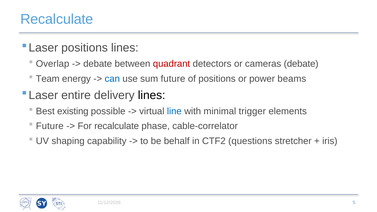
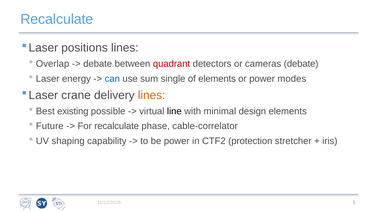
Team: Team -> Laser (48, 79)
sum future: future -> single (173, 79)
of positions: positions -> elements (217, 79)
beams: beams -> modes (292, 79)
entire: entire -> crane (76, 95)
lines colour: black -> orange (152, 95)
line colour: blue -> black (174, 111)
trigger: trigger -> design (252, 111)
be behalf: behalf -> power (177, 141)
questions: questions -> protection (250, 141)
